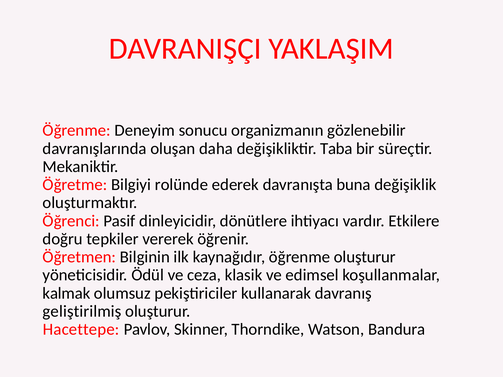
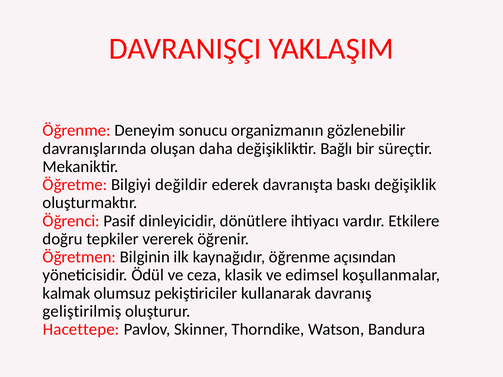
Taba: Taba -> Bağlı (336, 149)
rolünde: rolünde -> değildir (181, 185)
buna: buna -> baskı (354, 185)
öğrenme oluşturur: oluşturur -> açısından (365, 257)
